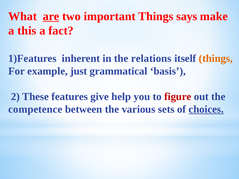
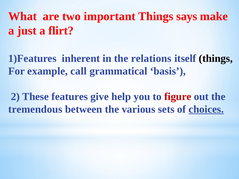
are underline: present -> none (51, 16)
this: this -> just (27, 31)
fact: fact -> flirt (61, 31)
things colour: orange -> black (216, 58)
just: just -> call (79, 71)
competence: competence -> tremendous (35, 109)
